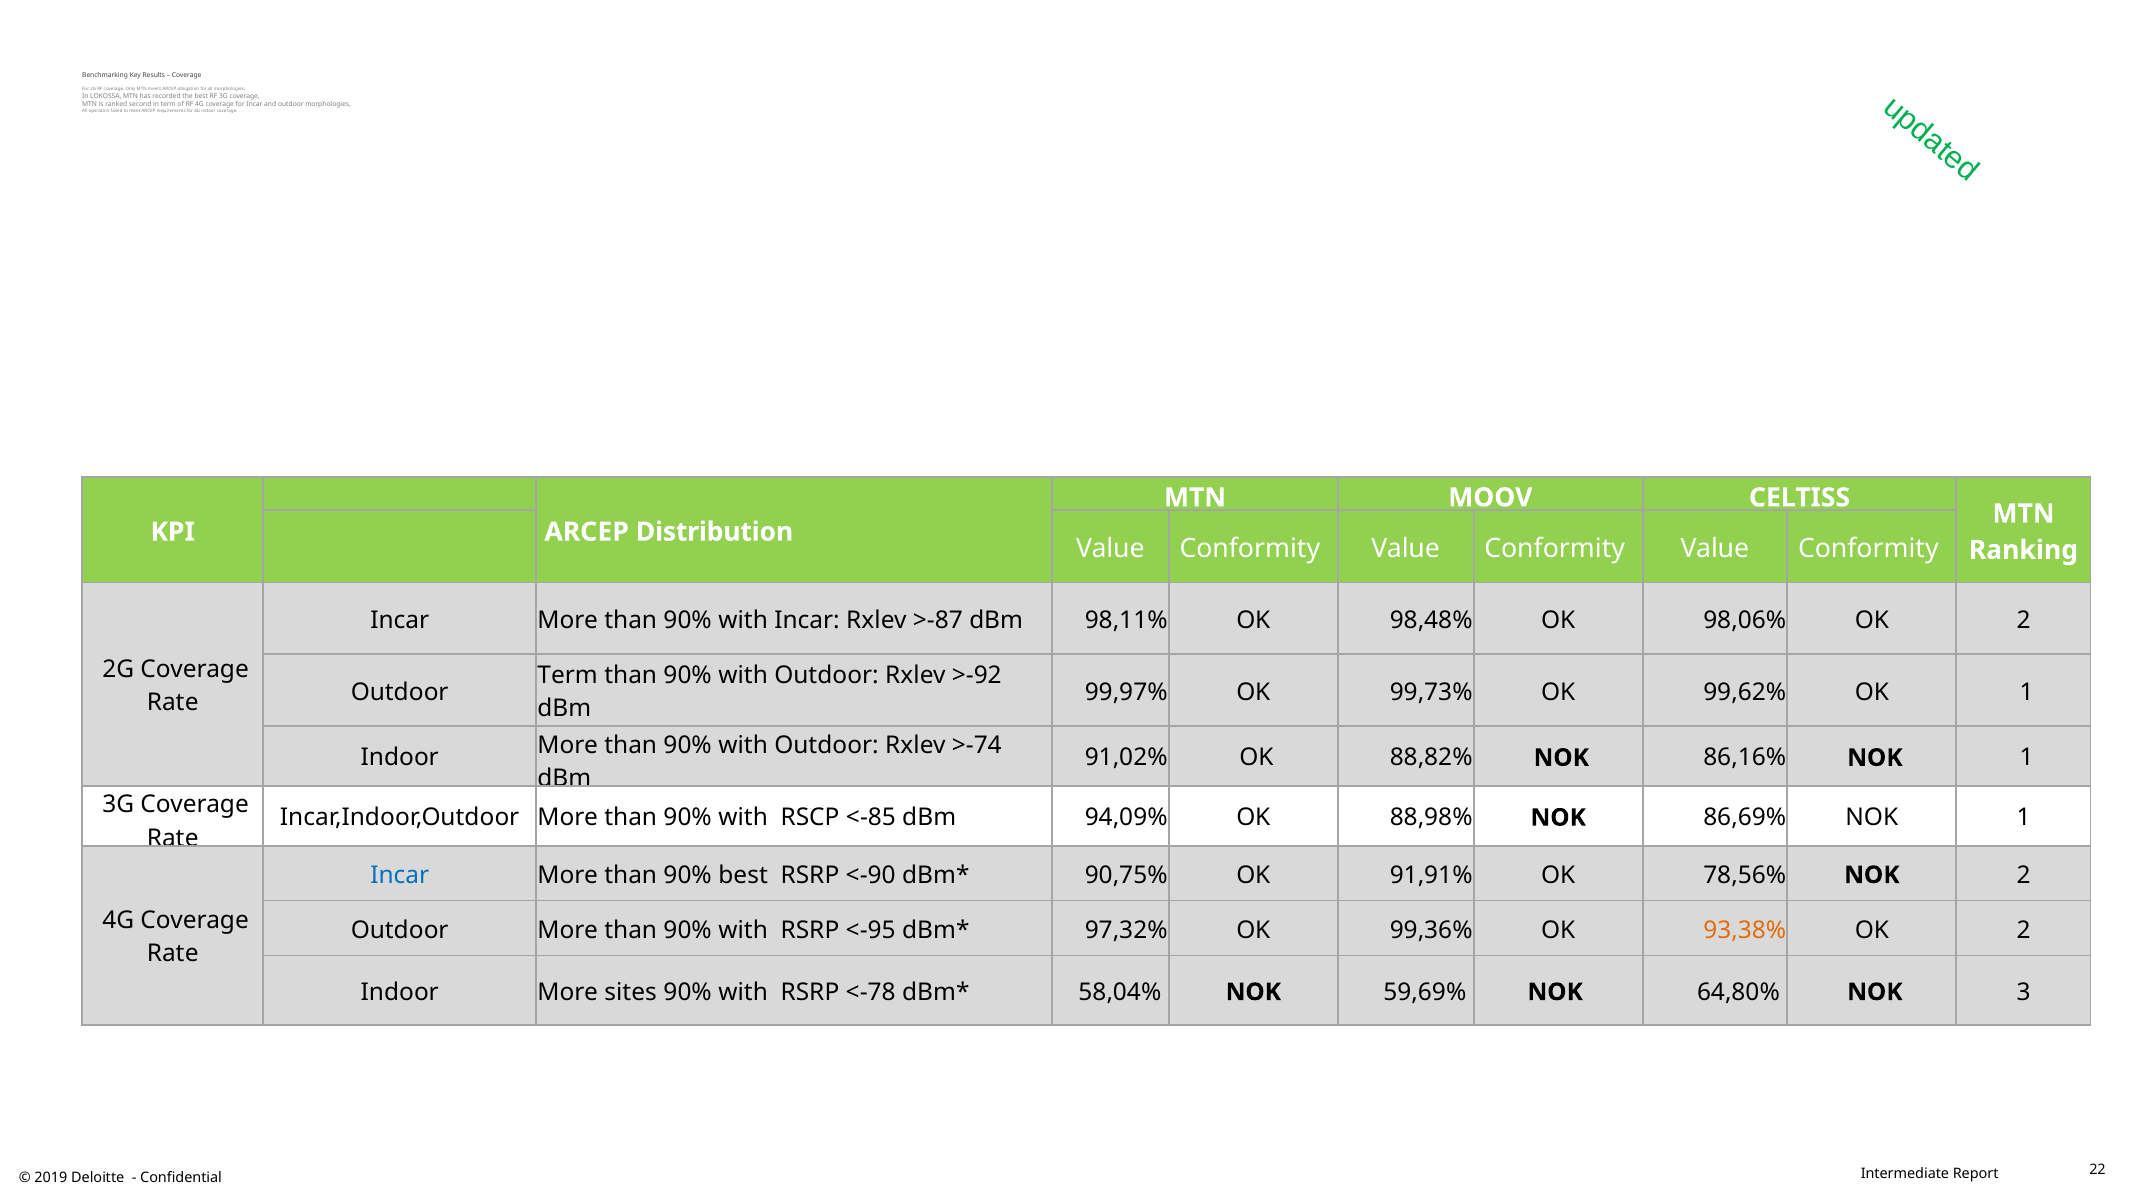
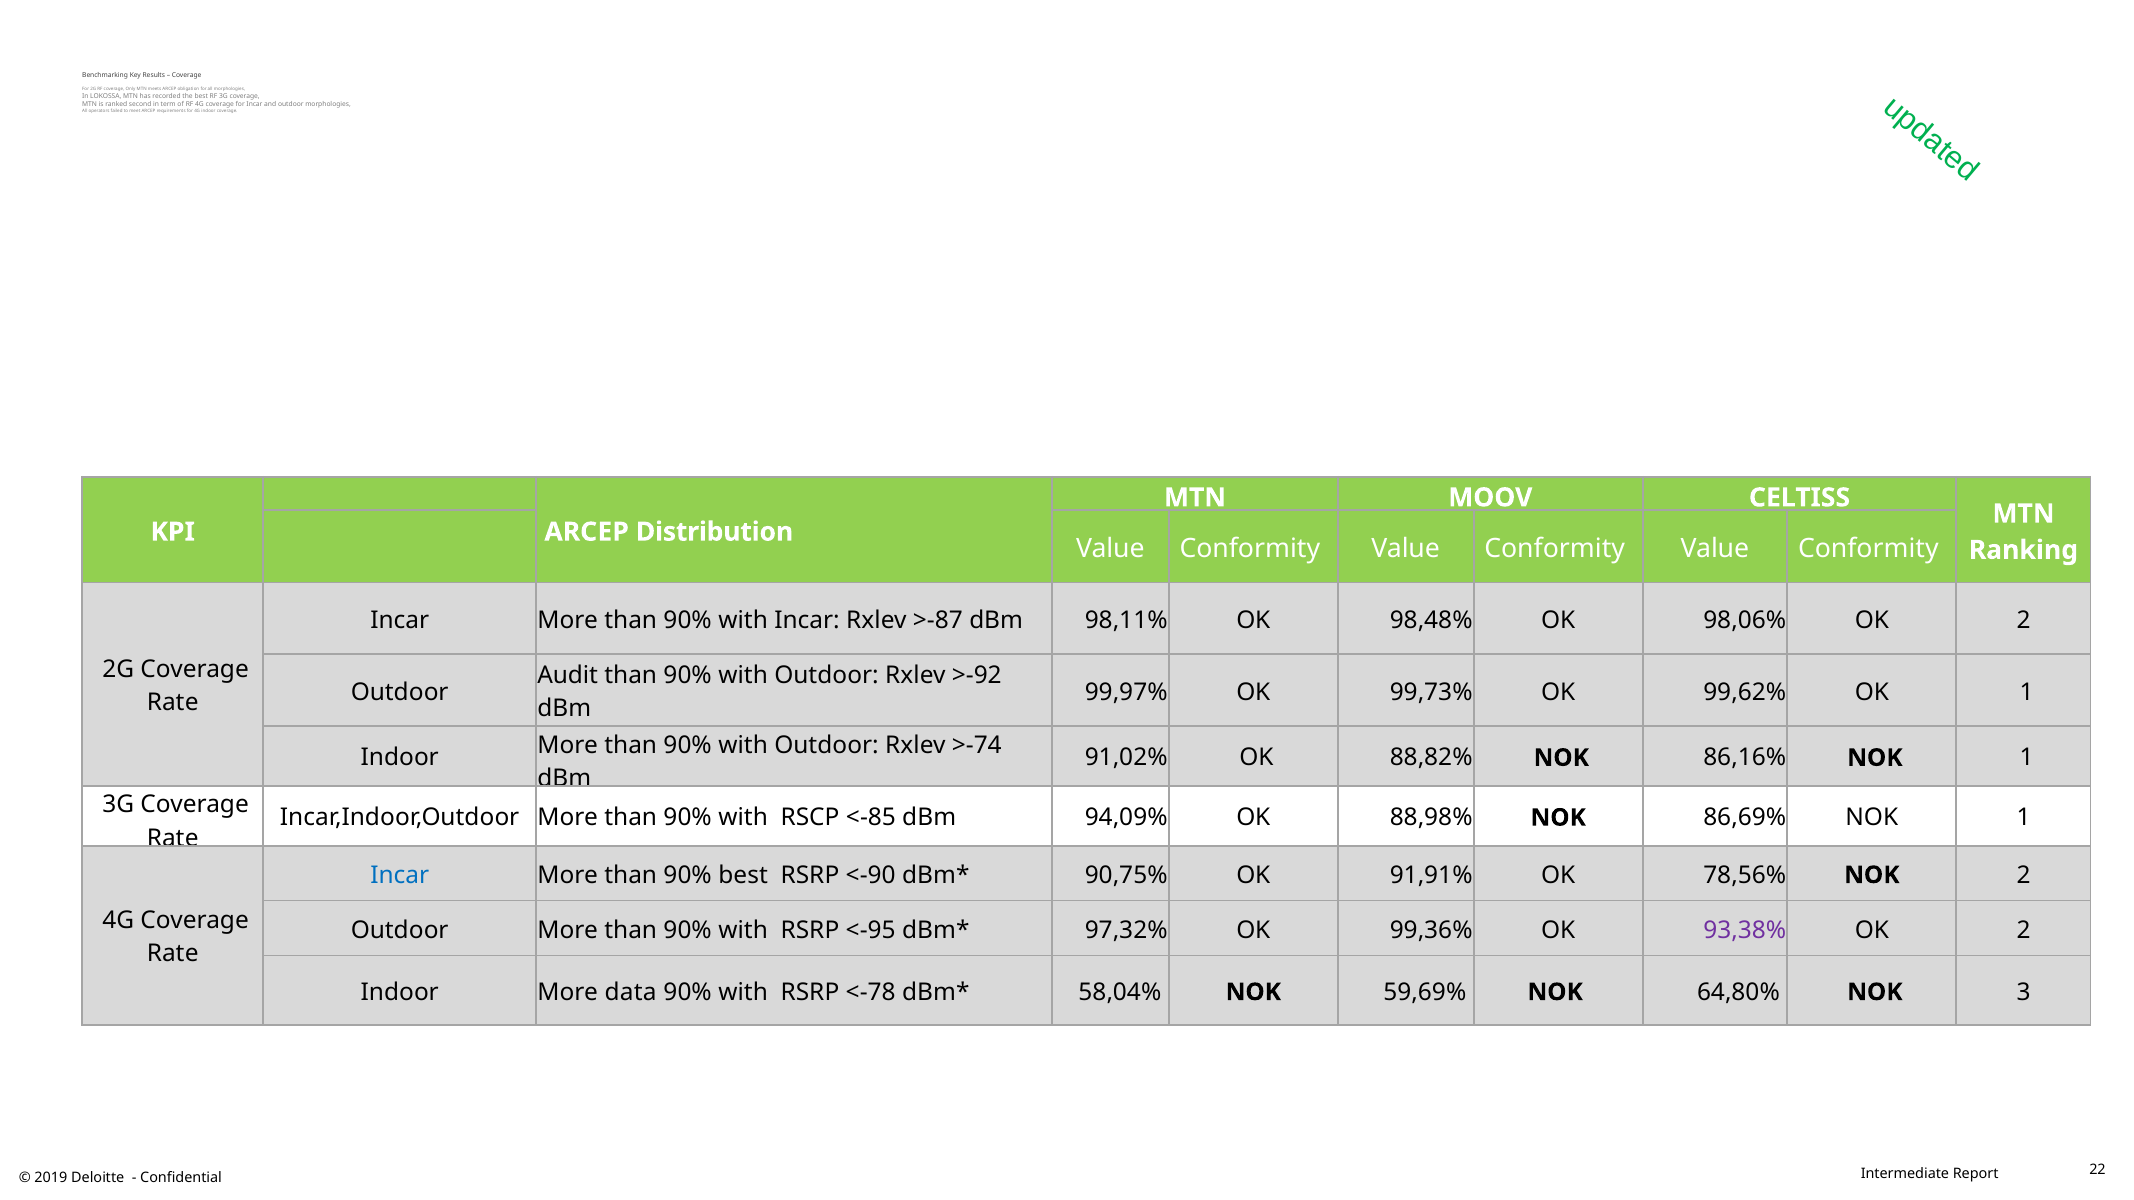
Term: Term -> Audit (568, 676)
93,38% colour: orange -> purple (1745, 930)
sites: sites -> data (631, 992)
